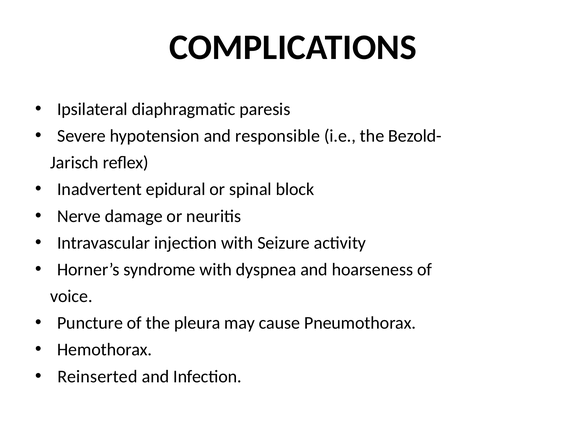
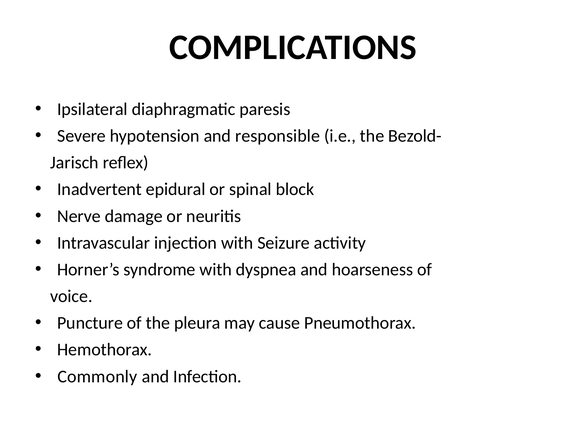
Reinserted: Reinserted -> Commonly (97, 376)
